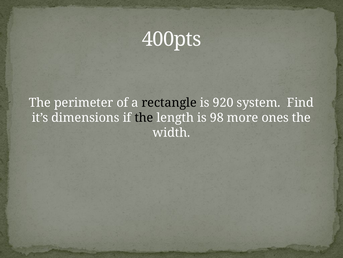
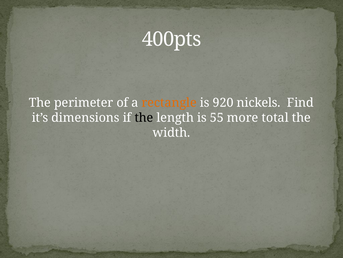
rectangle colour: black -> orange (169, 103)
system: system -> nickels (259, 103)
98: 98 -> 55 (217, 117)
ones: ones -> total (275, 117)
